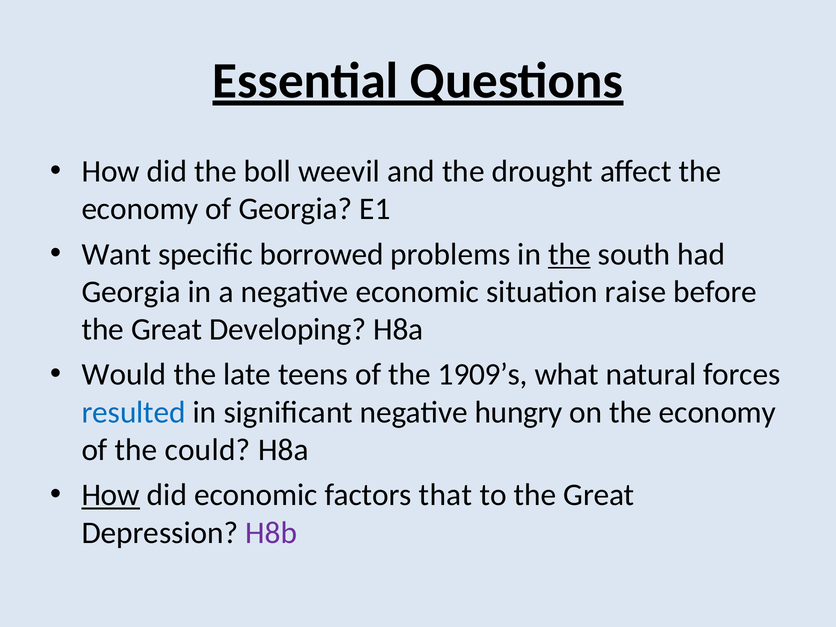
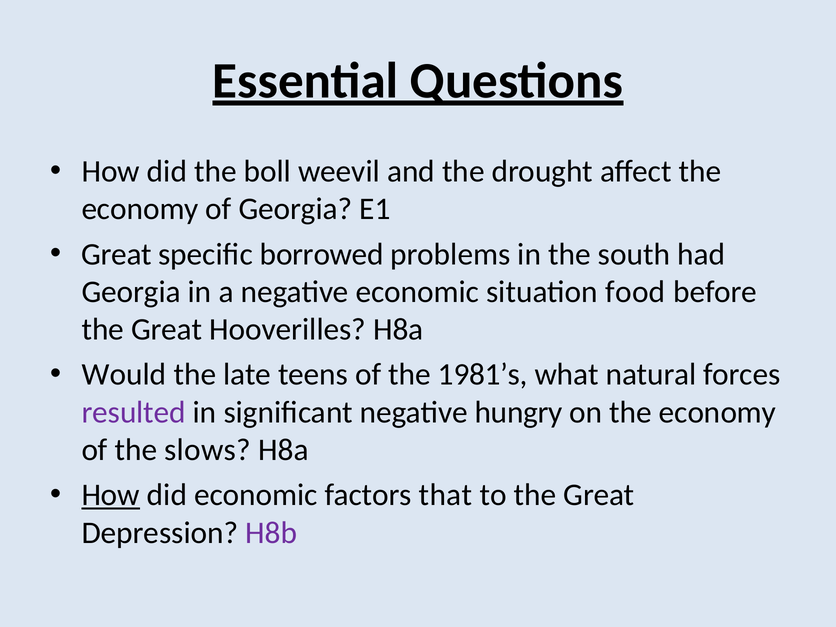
Want: Want -> Great (116, 254)
the underline: present -> none (569, 254)
raise: raise -> food (635, 292)
Developing: Developing -> Hooverilles (288, 330)
1909’s: 1909’s -> 1981’s (483, 375)
resulted colour: blue -> purple (134, 412)
could: could -> slows (208, 450)
